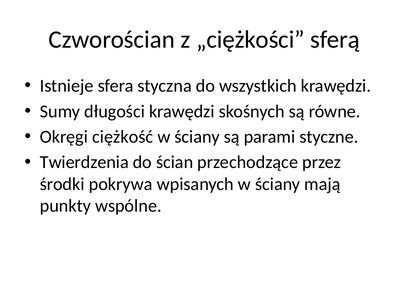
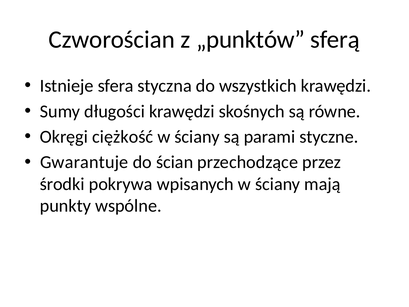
„ciężkości: „ciężkości -> „punktów (251, 40)
Twierdzenia: Twierdzenia -> Gwarantuje (84, 162)
